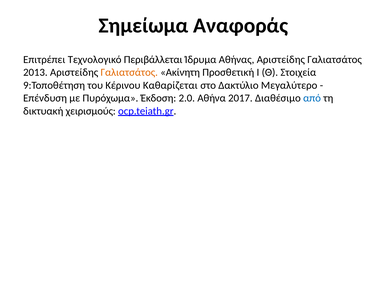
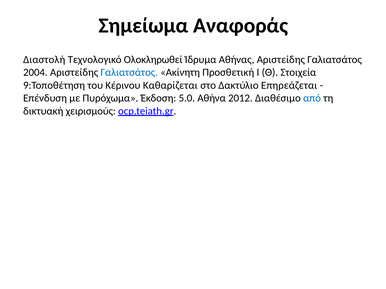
Επιτρέπει: Επιτρέπει -> Διαστολή (44, 60)
Περιβάλλεται: Περιβάλλεται -> Ολοκληρωθεί (153, 60)
2013: 2013 -> 2004 (35, 73)
Γαλιατσάτος colour: orange -> blue (129, 73)
Μεγαλύτερο: Μεγαλύτερο -> Επηρεάζεται (289, 85)
2.0: 2.0 -> 5.0 (187, 98)
2017: 2017 -> 2012 (240, 98)
